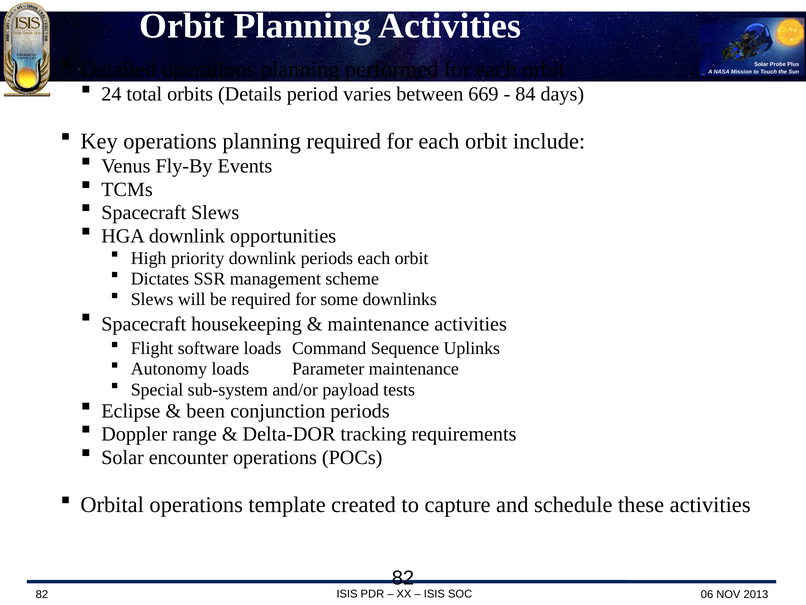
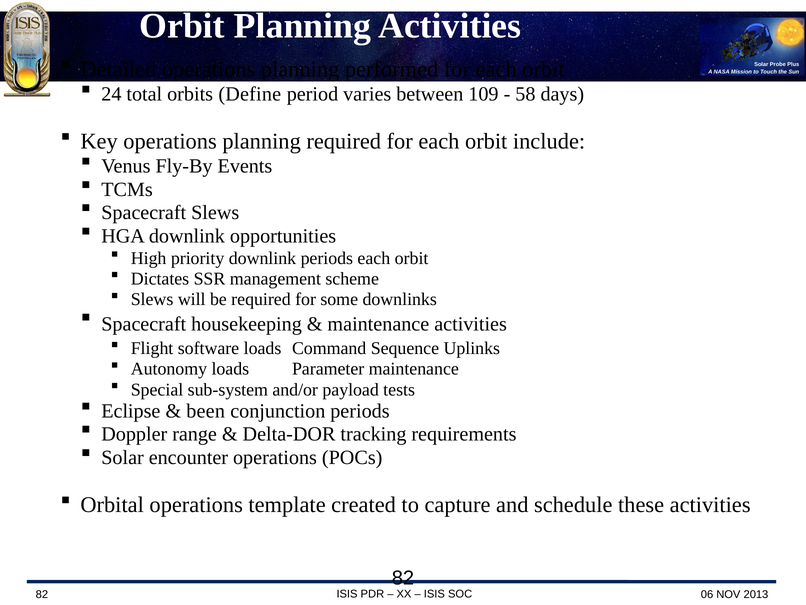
Details: Details -> Define (250, 94)
669: 669 -> 109 (483, 94)
84: 84 -> 58 (525, 94)
